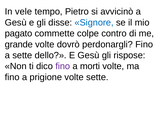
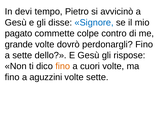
vele: vele -> devi (24, 12)
fino colour: purple -> orange (63, 66)
morti: morti -> cuori (90, 66)
prigione: prigione -> aguzzini (46, 77)
